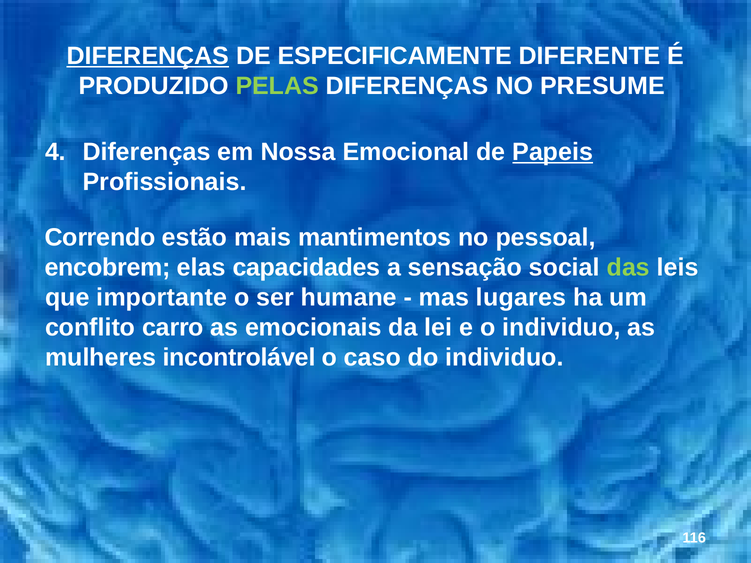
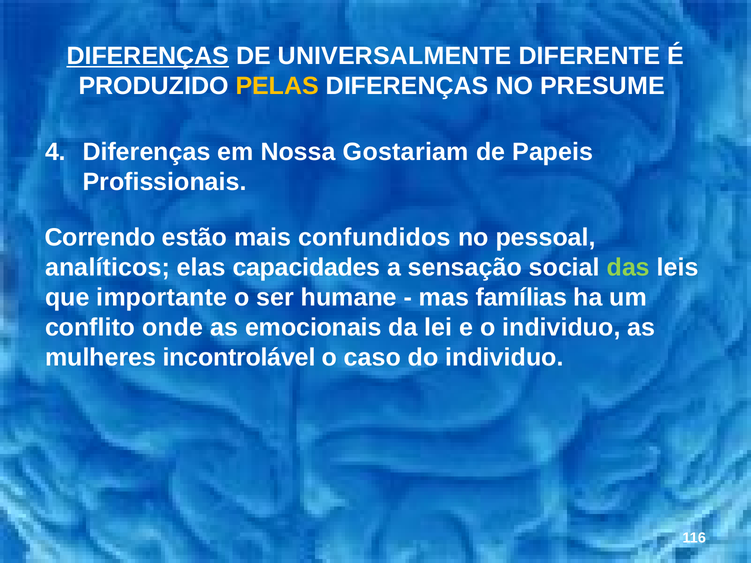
ESPECIFICAMENTE: ESPECIFICAMENTE -> UNIVERSALMENTE (395, 56)
PELAS colour: light green -> yellow (277, 86)
Emocional: Emocional -> Gostariam (406, 152)
Papeis underline: present -> none (553, 152)
mantimentos: mantimentos -> confundidos (374, 237)
encobrem: encobrem -> analíticos (108, 268)
lugares: lugares -> famílias (521, 298)
carro: carro -> onde (173, 328)
